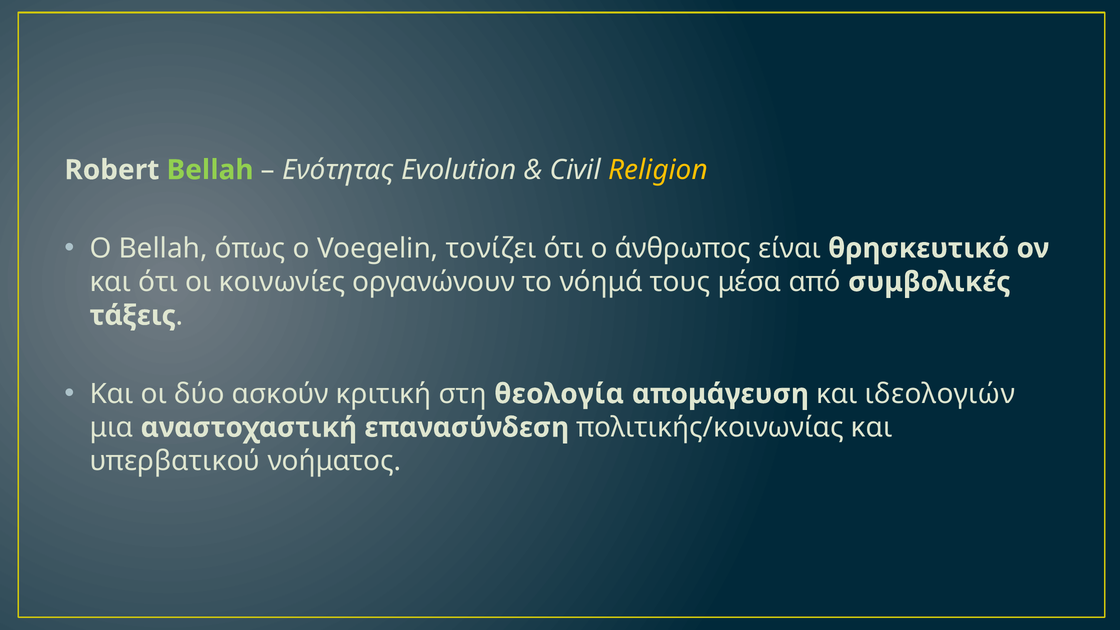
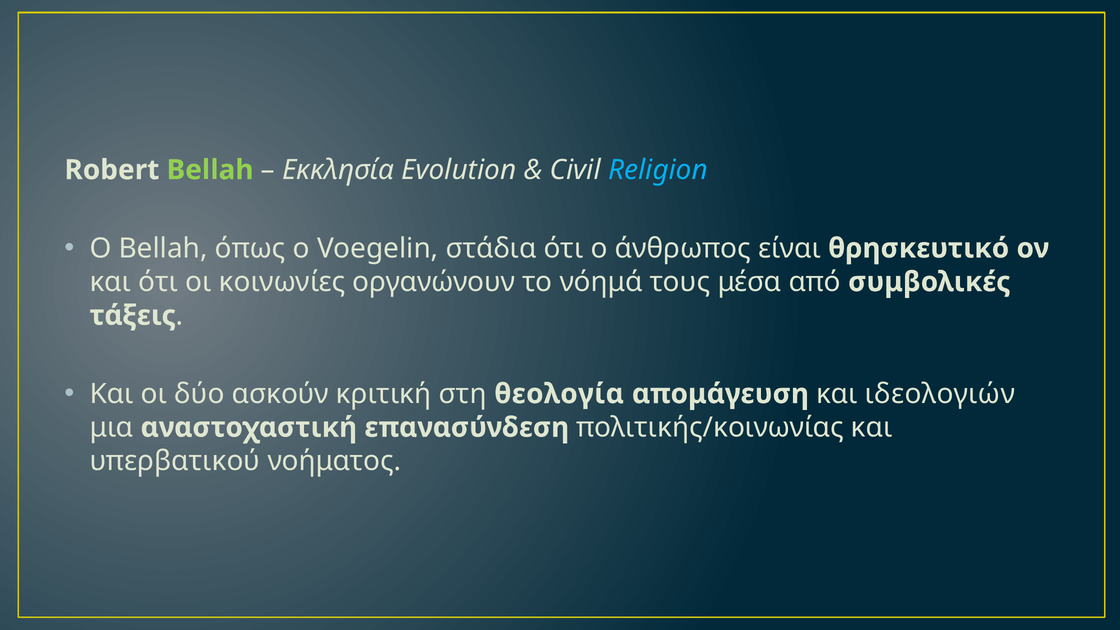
Ενότητας: Ενότητας -> Εκκλησία (338, 170)
Religion colour: yellow -> light blue (658, 170)
τονίζει: τονίζει -> στάδια (491, 248)
